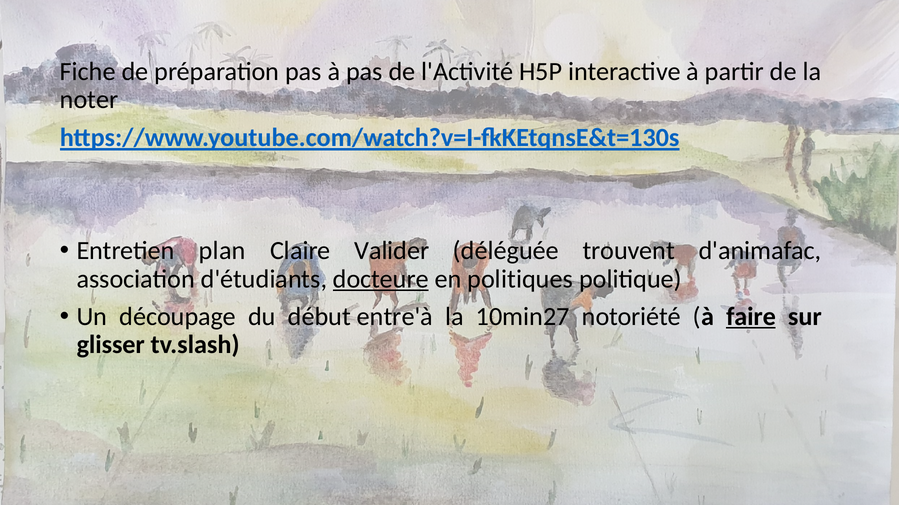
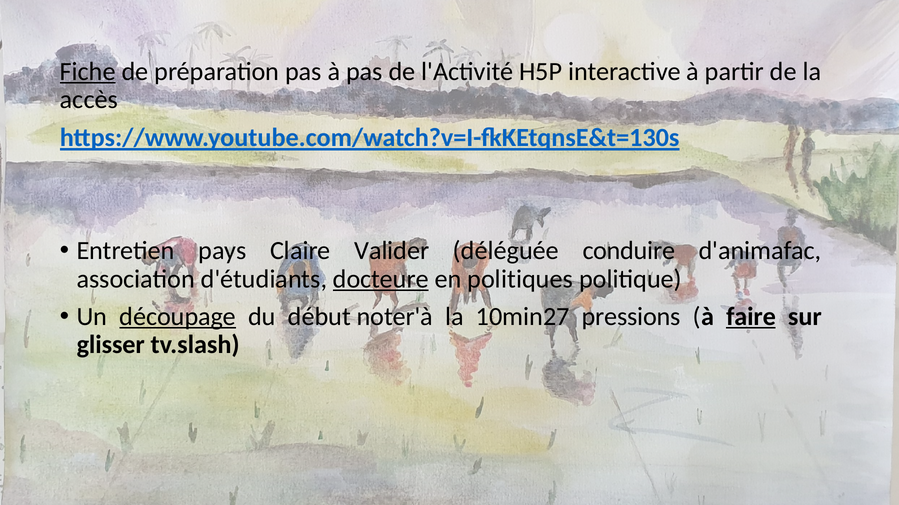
Fiche underline: none -> present (88, 72)
noter: noter -> accès (89, 100)
plan: plan -> pays (222, 251)
trouvent: trouvent -> conduire (629, 251)
découpage underline: none -> present (178, 317)
entre'à: entre'à -> noter'à (395, 317)
notoriété: notoriété -> pressions (631, 317)
